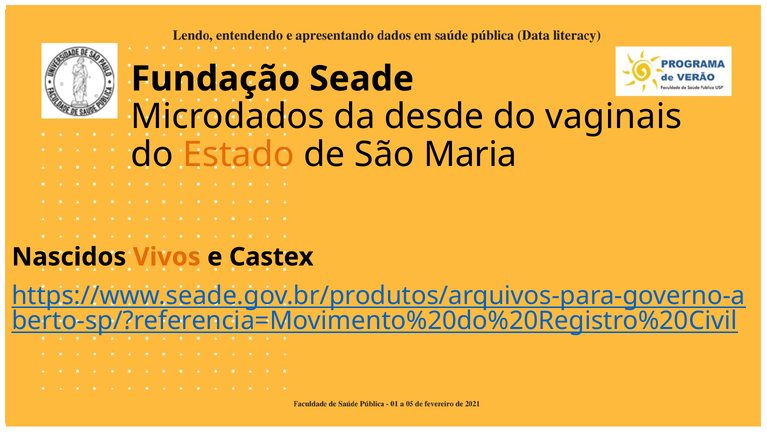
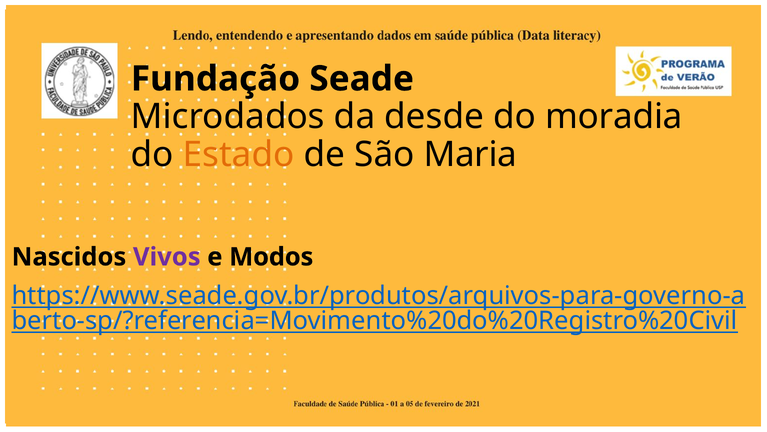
vaginais: vaginais -> moradia (614, 117)
Vivos colour: orange -> purple (167, 257)
Castex: Castex -> Modos (271, 257)
